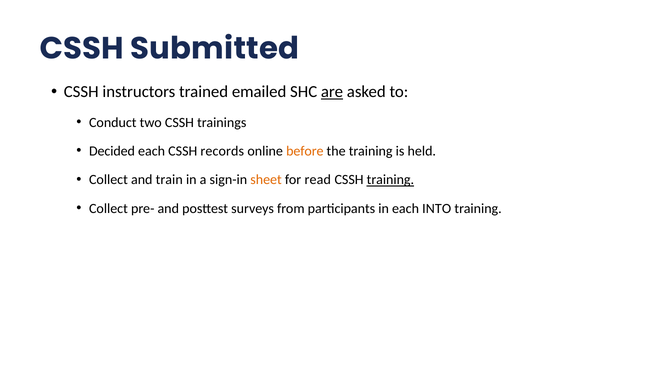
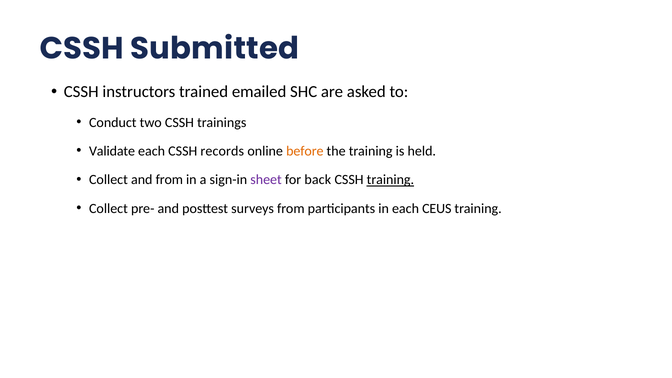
are underline: present -> none (332, 92)
Decided: Decided -> Validate (112, 151)
and train: train -> from (169, 180)
sheet colour: orange -> purple (266, 180)
read: read -> back (318, 180)
INTO: INTO -> CEUS (437, 209)
